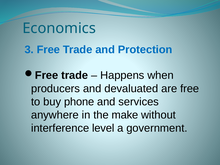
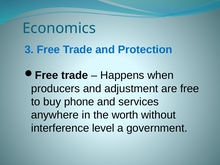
devaluated: devaluated -> adjustment (131, 89)
make: make -> worth (125, 115)
